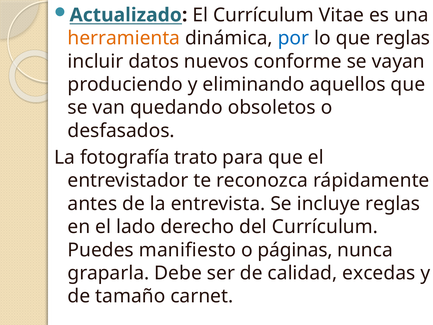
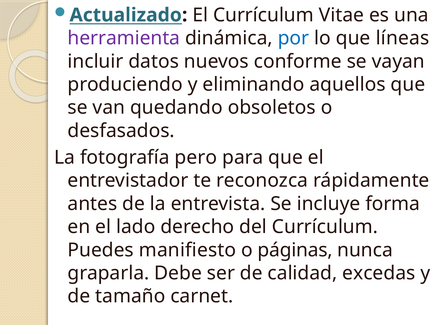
herramienta colour: orange -> purple (124, 38)
que reglas: reglas -> líneas (403, 38)
trato: trato -> pero (196, 157)
incluye reglas: reglas -> forma (393, 204)
